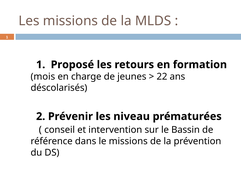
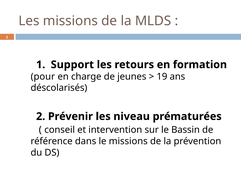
Proposé: Proposé -> Support (72, 65)
mois: mois -> pour (43, 77)
22: 22 -> 19 (162, 77)
